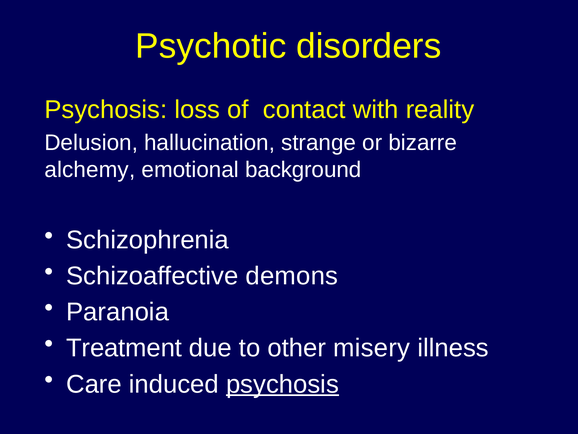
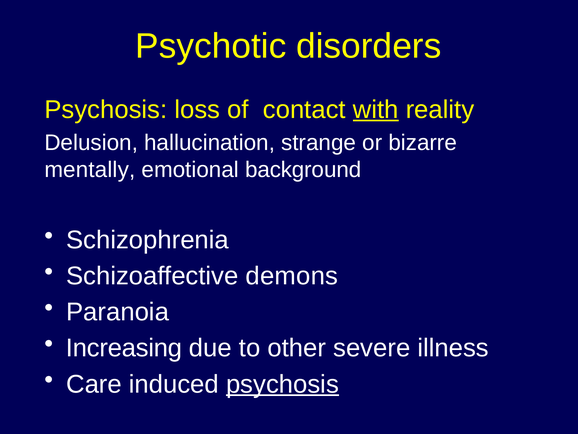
with underline: none -> present (376, 109)
alchemy: alchemy -> mentally (90, 170)
Treatment: Treatment -> Increasing (124, 348)
misery: misery -> severe (372, 348)
